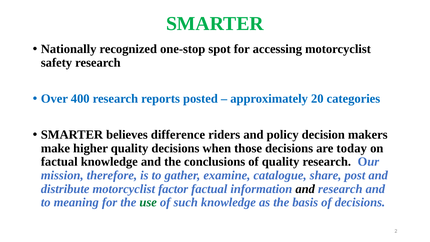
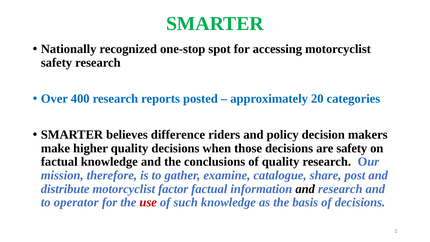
are today: today -> safety (352, 148)
meaning: meaning -> operator (76, 202)
use colour: green -> red (148, 202)
